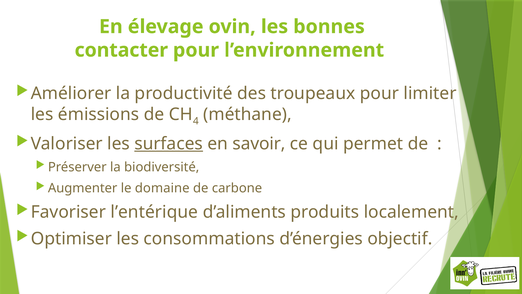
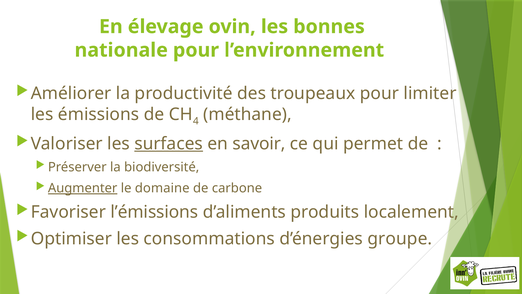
contacter: contacter -> nationale (121, 50)
Augmenter underline: none -> present (83, 188)
l’entérique: l’entérique -> l’émissions (154, 212)
objectif: objectif -> groupe (400, 238)
